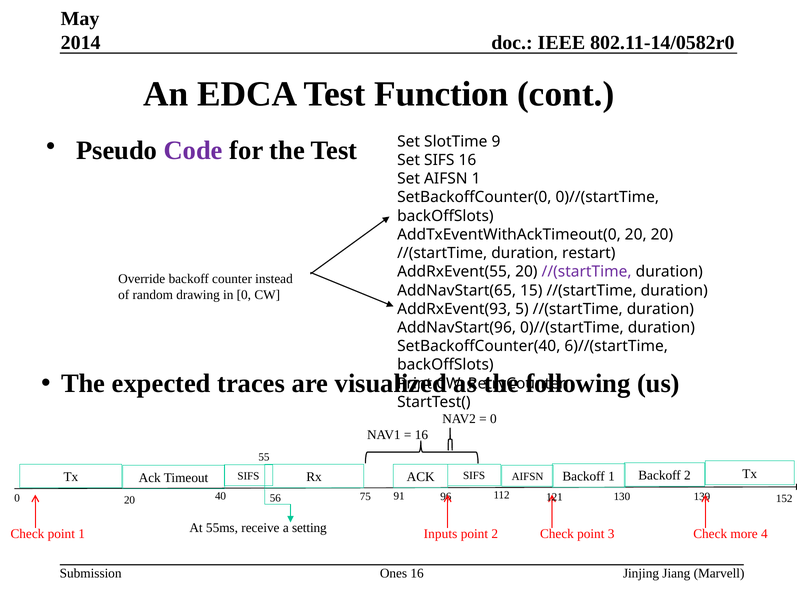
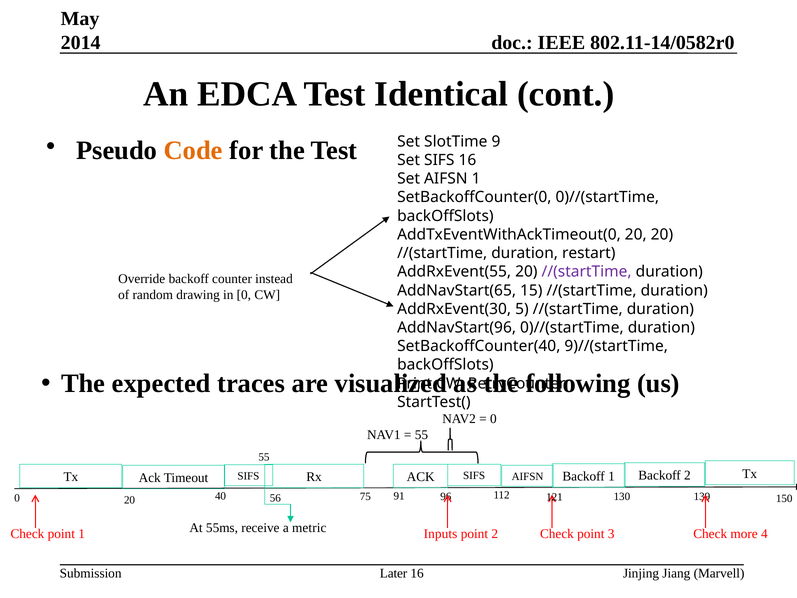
Function: Function -> Identical (441, 94)
Code colour: purple -> orange (193, 151)
AddRxEvent(93: AddRxEvent(93 -> AddRxEvent(30 (454, 309)
6)//(startTime: 6)//(startTime -> 9)//(startTime (616, 346)
16: 16 -> 55 (421, 435)
152: 152 -> 150 (784, 498)
setting: setting -> metric (309, 528)
Ones: Ones -> Later (394, 573)
